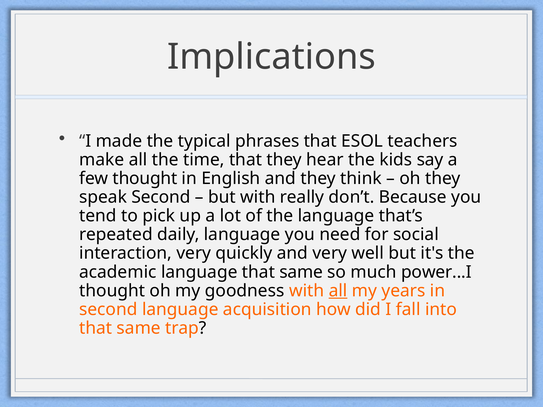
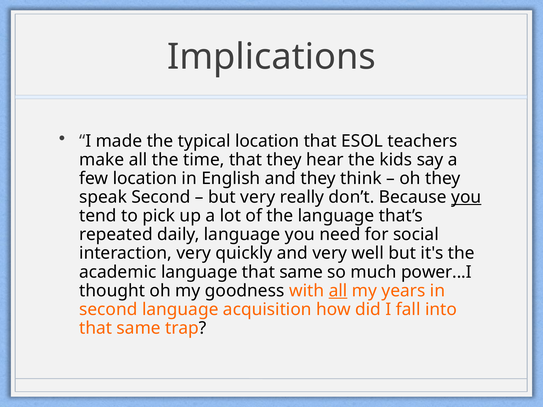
typical phrases: phrases -> location (267, 141)
few thought: thought -> location (145, 178)
but with: with -> very (258, 197)
you underline: none -> present (466, 197)
